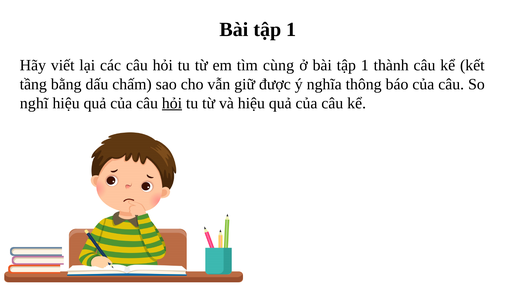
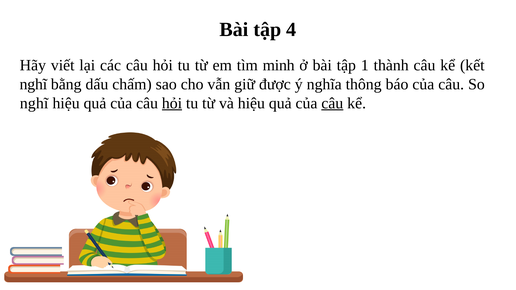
1: 1 -> 4 (291, 29)
cùng: cùng -> minh (279, 65)
tầng: tầng -> nghĩ (33, 84)
câu underline: none -> present (332, 103)
